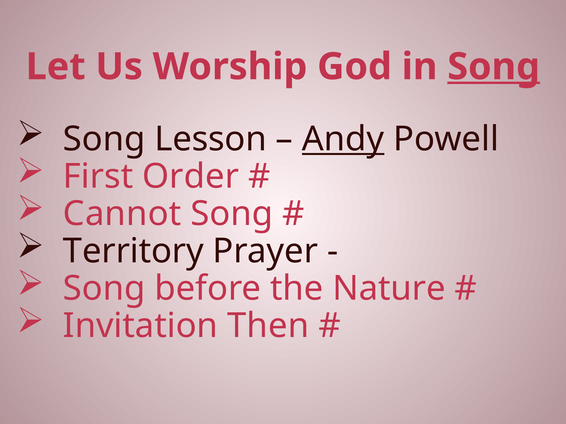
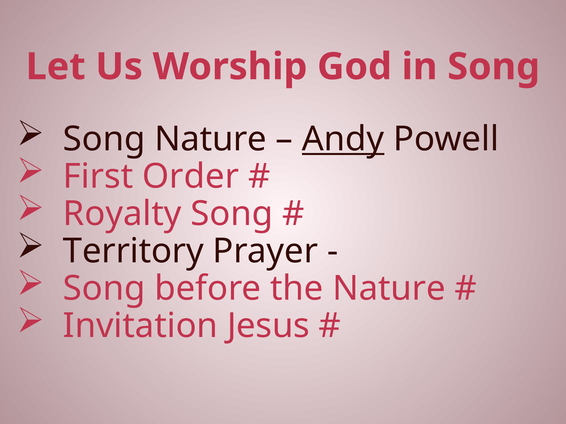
Song underline: present -> none (494, 67)
Song Lesson: Lesson -> Nature (211, 139)
Cannot: Cannot -> Royalty (122, 214)
Then: Then -> Jesus (268, 326)
